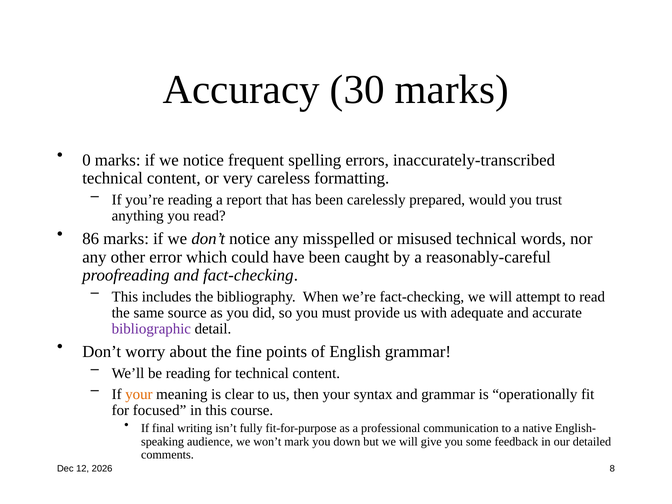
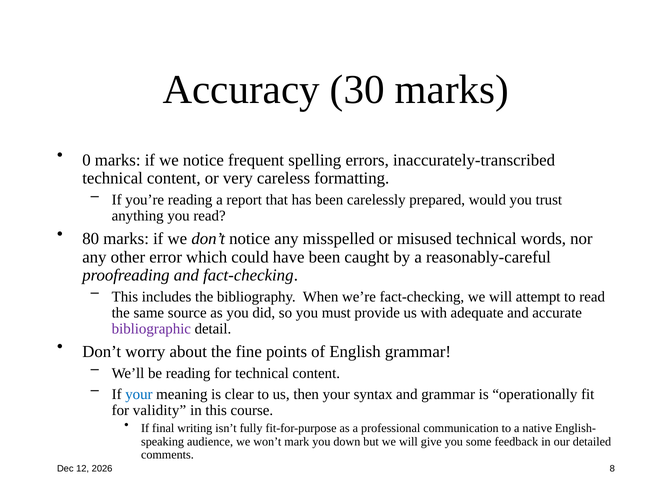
86: 86 -> 80 (91, 239)
your colour: orange -> blue (139, 394)
focused: focused -> validity (160, 410)
